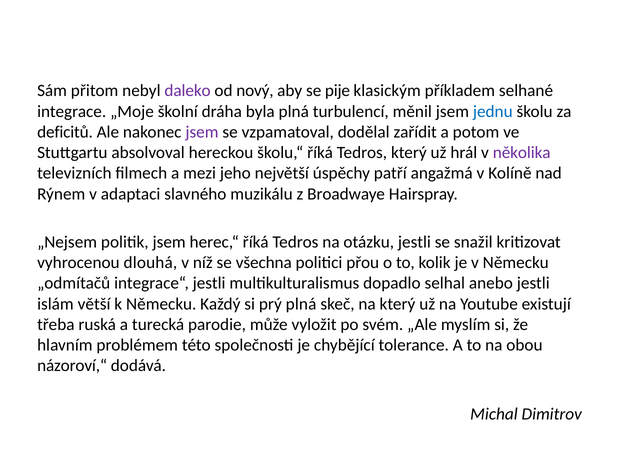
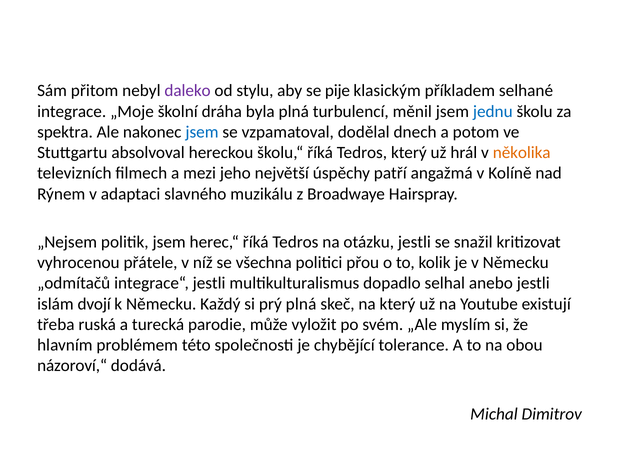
nový: nový -> stylu (255, 91)
deficitů: deficitů -> spektra (65, 132)
jsem colour: purple -> blue (202, 132)
zařídit: zařídit -> dnech (415, 132)
několika colour: purple -> orange (522, 153)
dlouhá: dlouhá -> přátele (151, 263)
větší: větší -> dvojí (94, 304)
